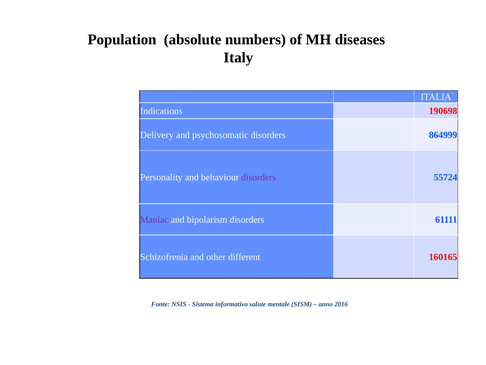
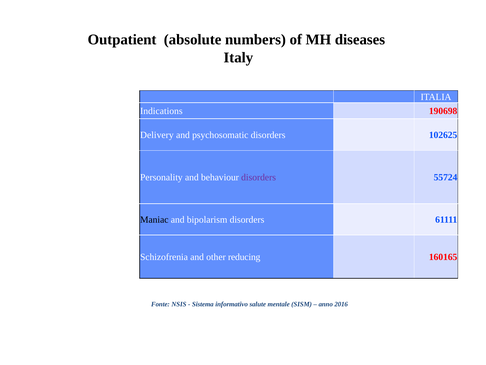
Population: Population -> Outpatient (122, 40)
864999: 864999 -> 102625 (443, 135)
Maniac colour: purple -> black (154, 219)
different: different -> reducing (244, 257)
